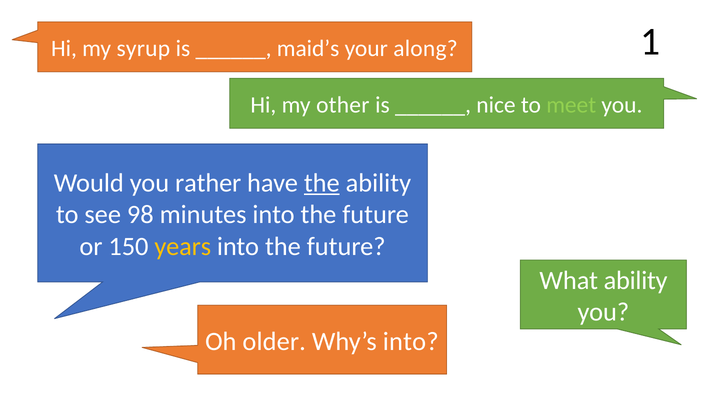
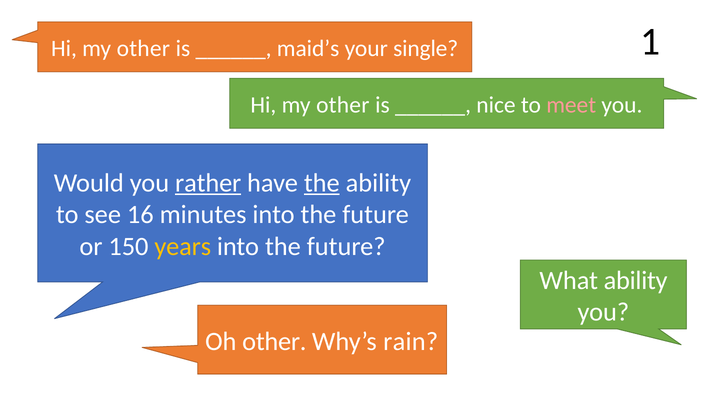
syrup: syrup -> other (143, 48)
along: along -> single (426, 48)
meet colour: light green -> pink (571, 105)
rather underline: none -> present (208, 183)
98: 98 -> 16 (140, 215)
Oh older: older -> other (274, 341)
Why’s into: into -> rain (411, 341)
